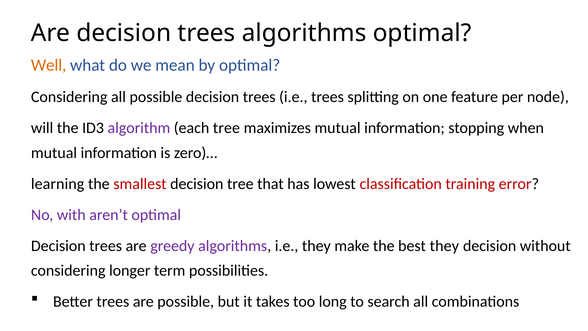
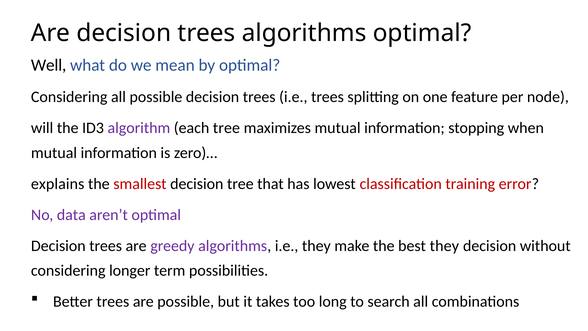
Well colour: orange -> black (49, 65)
learning: learning -> explains (58, 184)
with: with -> data (71, 215)
